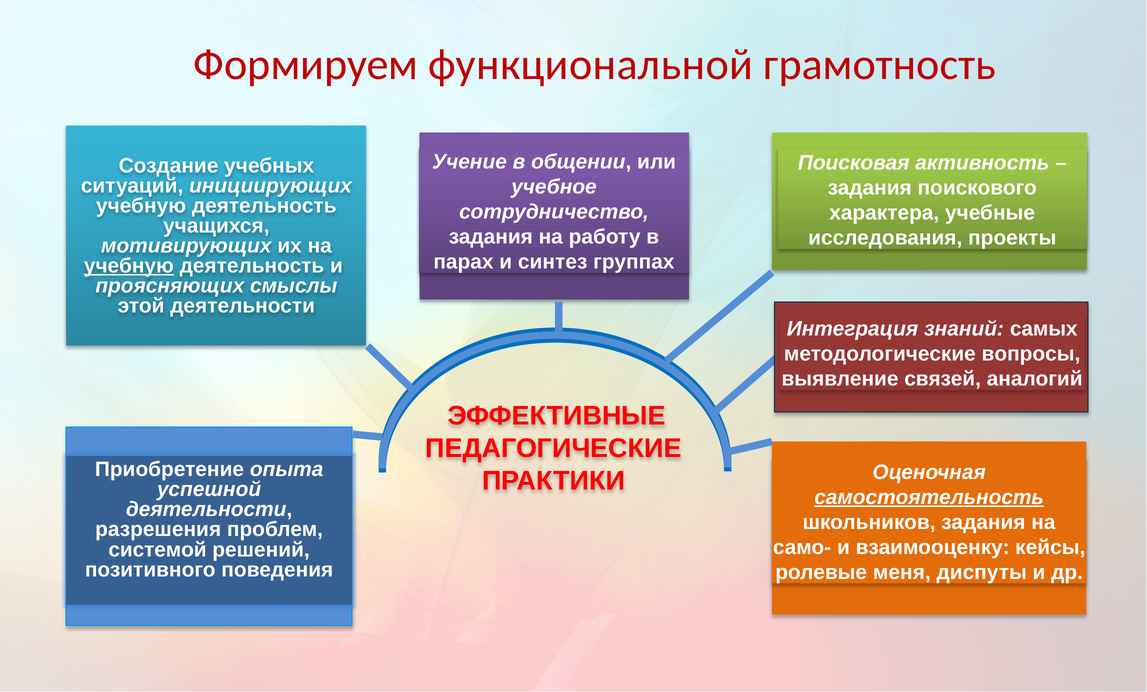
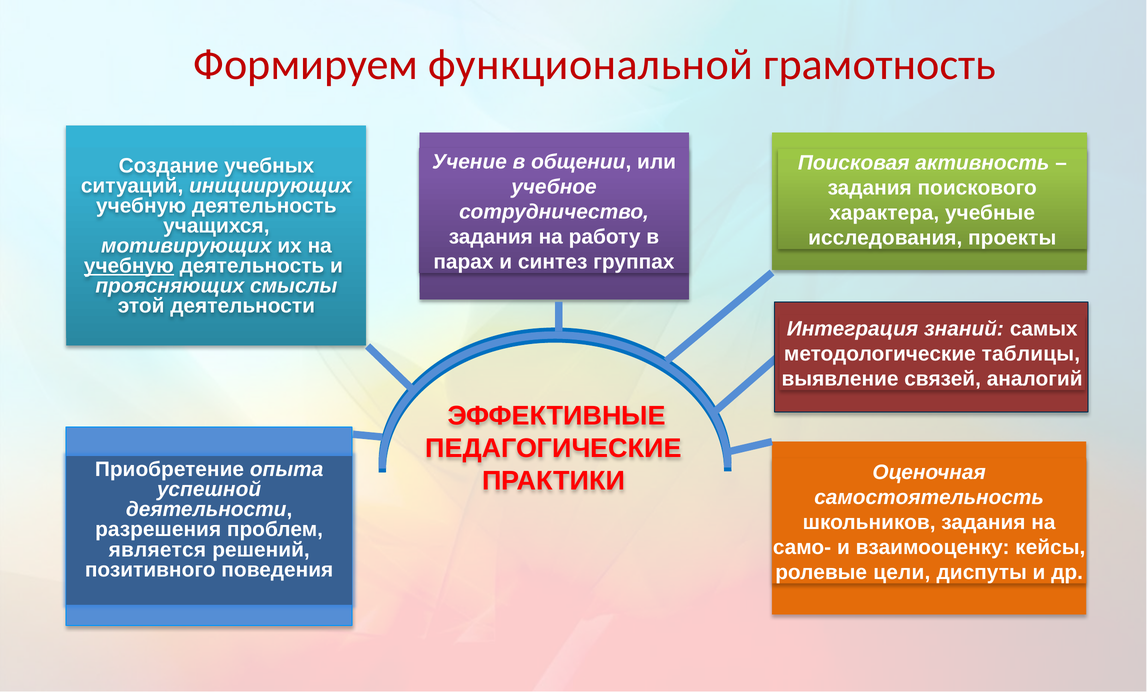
вопросы: вопросы -> таблицы (1031, 354)
самостоятельность underline: present -> none (929, 497)
системой: системой -> является (157, 549)
меня: меня -> цели (902, 572)
